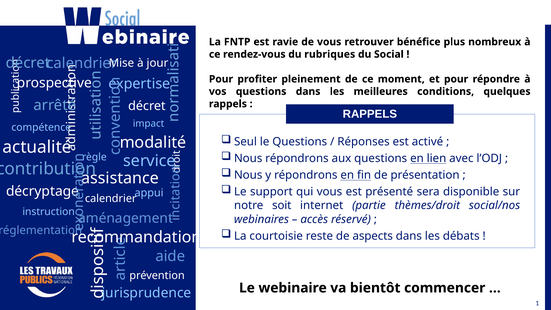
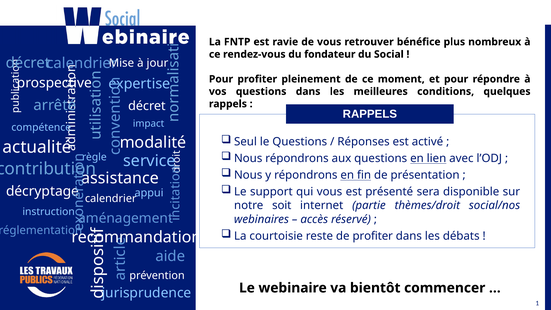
rubriques: rubriques -> fondateur (330, 54)
de aspects: aspects -> profiter (373, 236)
